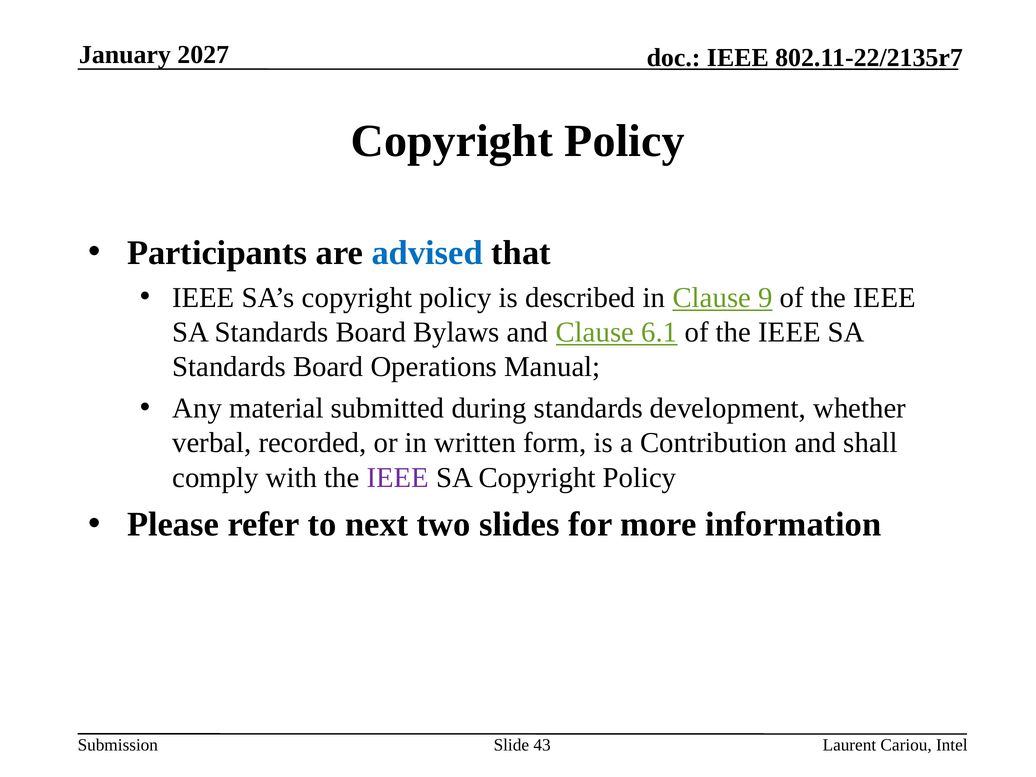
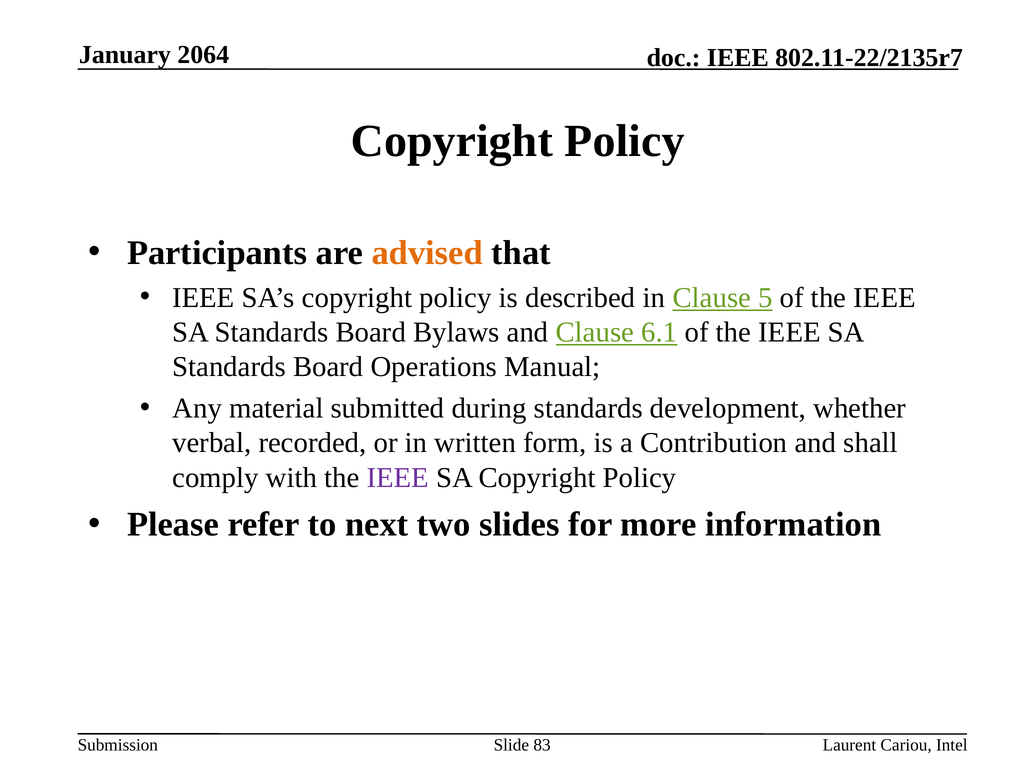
2027: 2027 -> 2064 (203, 55)
advised colour: blue -> orange (427, 253)
9: 9 -> 5 (765, 298)
43: 43 -> 83 (542, 745)
